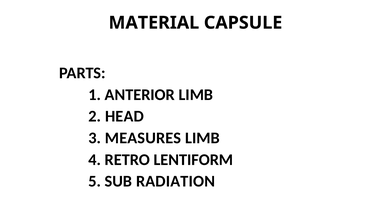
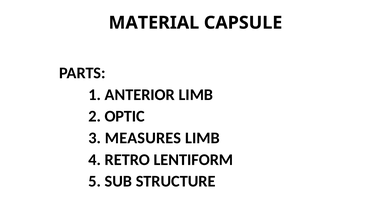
HEAD: HEAD -> OPTIC (125, 116)
RADIATION: RADIATION -> STRUCTURE (176, 181)
